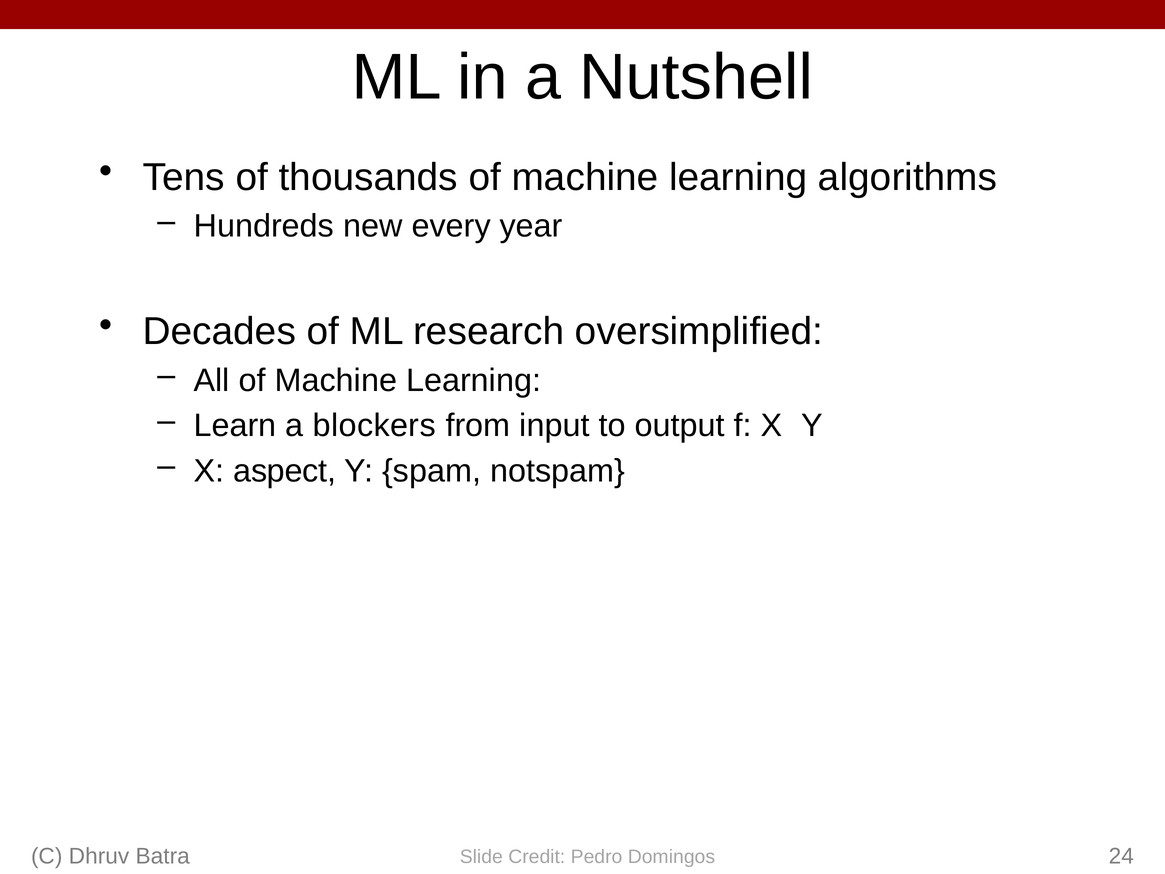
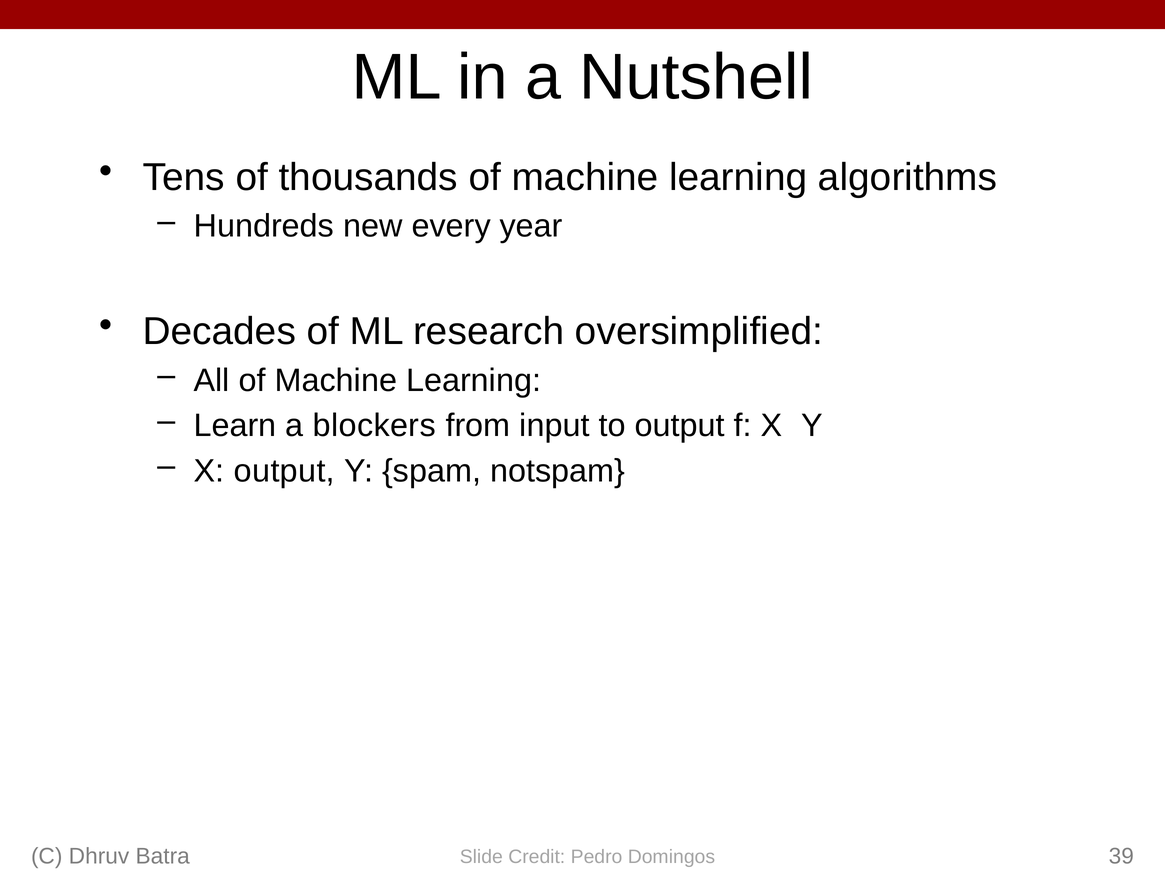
X aspect: aspect -> output (284, 471)
24: 24 -> 39 (1121, 856)
